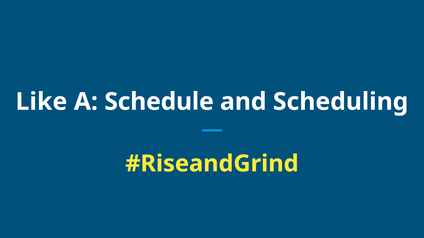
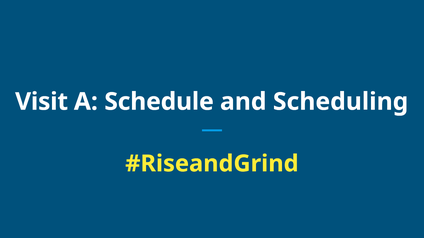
Like: Like -> Visit (42, 102)
